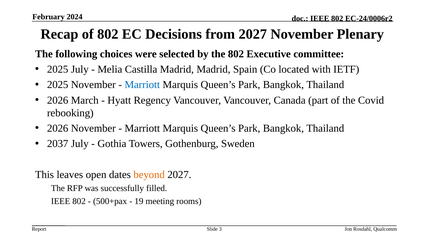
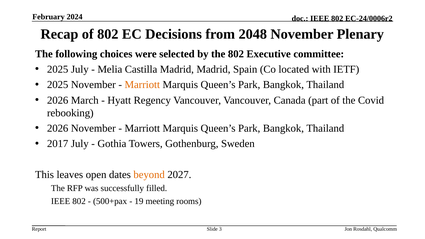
from 2027: 2027 -> 2048 (253, 34)
Marriott colour: blue -> orange (142, 85)
2037: 2037 -> 2017 (58, 144)
